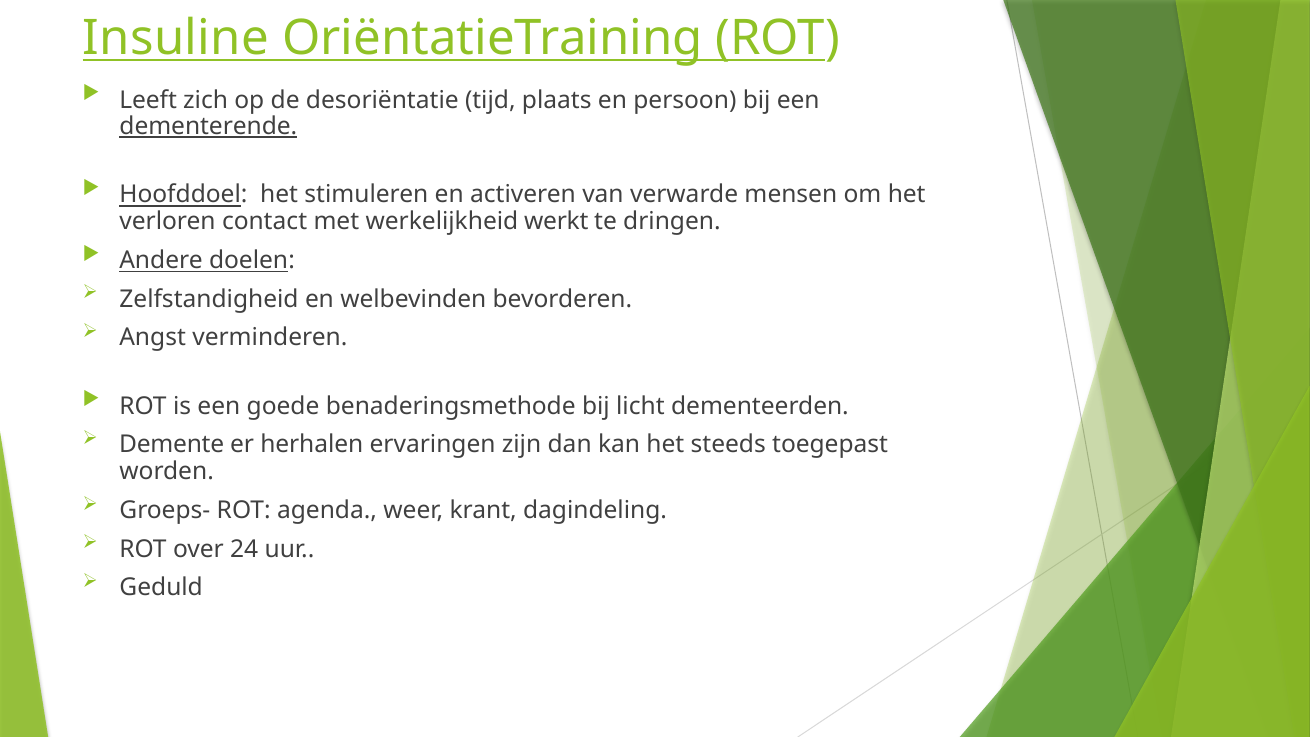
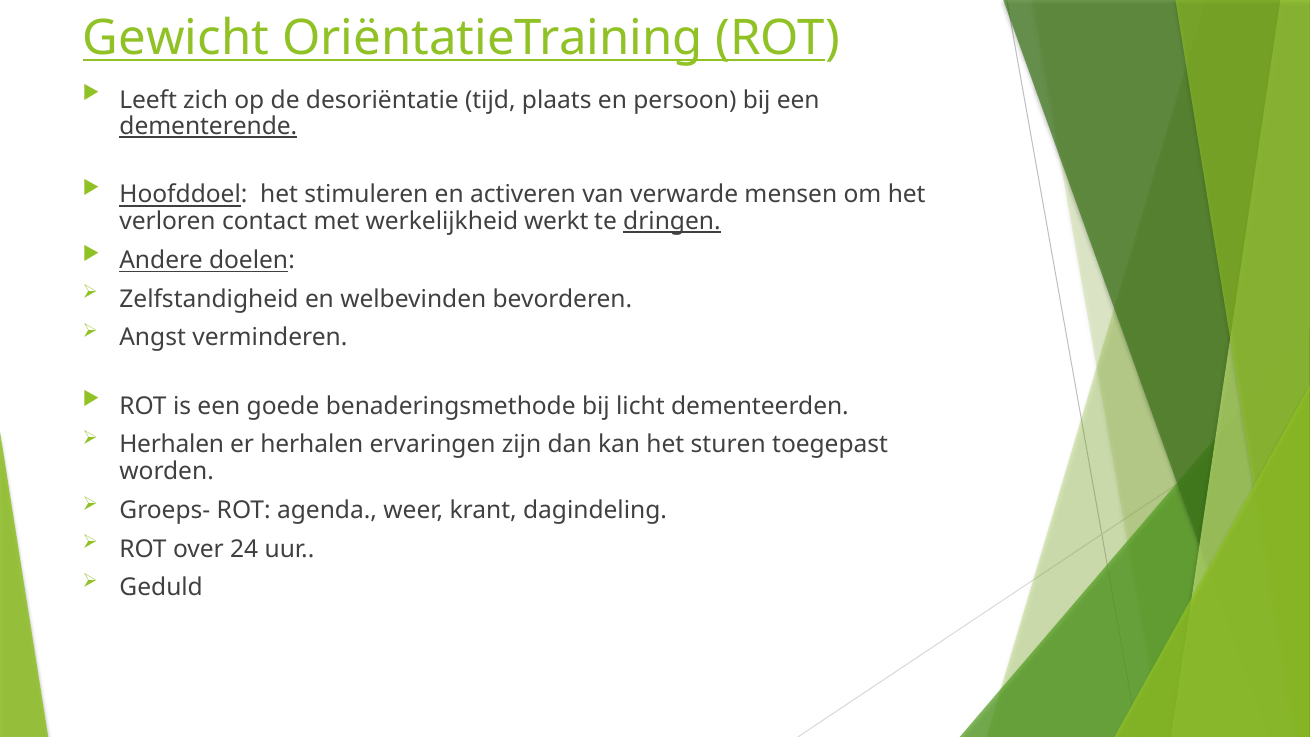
Insuline: Insuline -> Gewicht (176, 38)
dringen underline: none -> present (672, 221)
Demente: Demente -> Herhalen (172, 445)
steeds: steeds -> sturen (728, 445)
